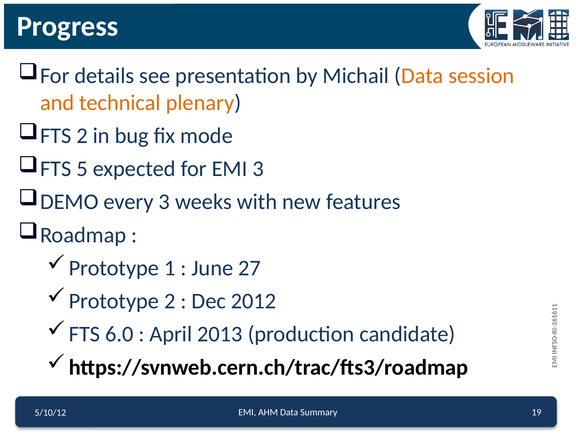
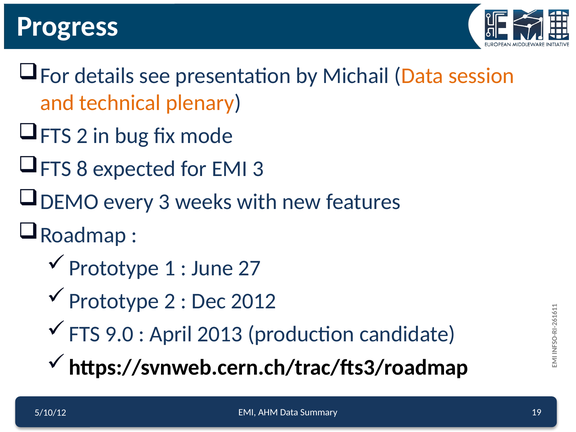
5: 5 -> 8 (82, 169)
6.0: 6.0 -> 9.0 (119, 334)
